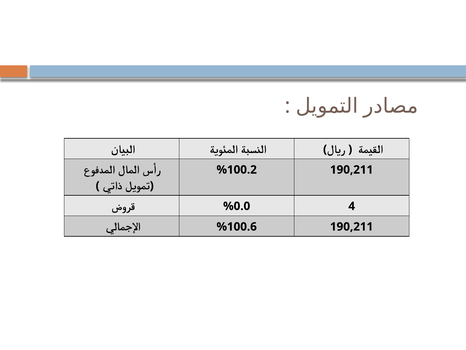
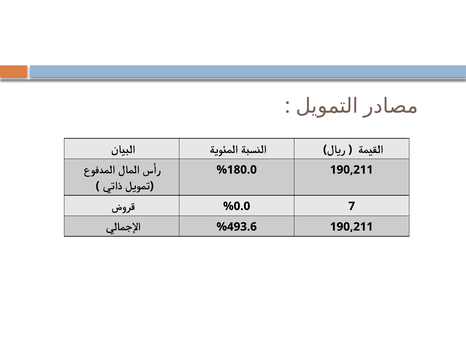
%100.2: %100.2 -> %180.0 (237, 169)
4: 4 -> 7 (352, 206)
%100.6: %100.6 -> %493.6 (237, 226)
